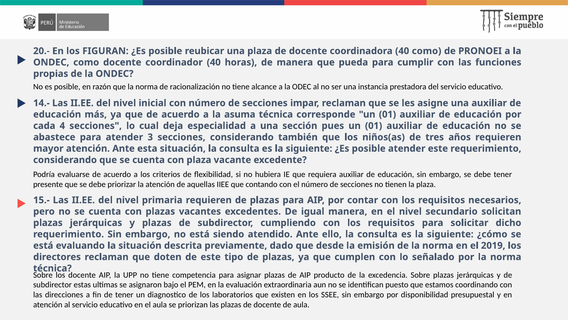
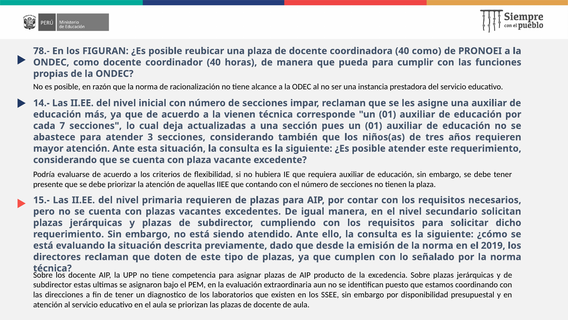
20.-: 20.- -> 78.- (41, 51)
asuma: asuma -> vienen (240, 114)
4: 4 -> 7 (62, 126)
especialidad: especialidad -> actualizadas (217, 126)
